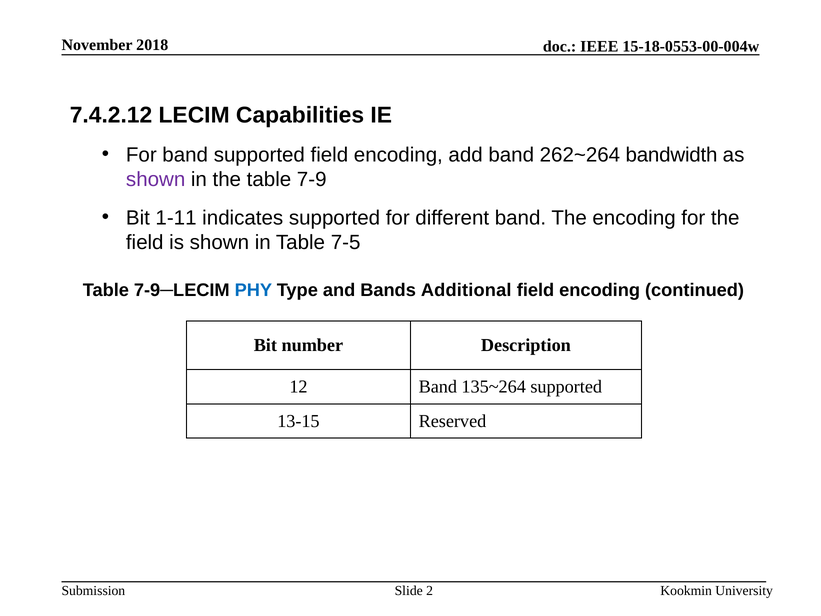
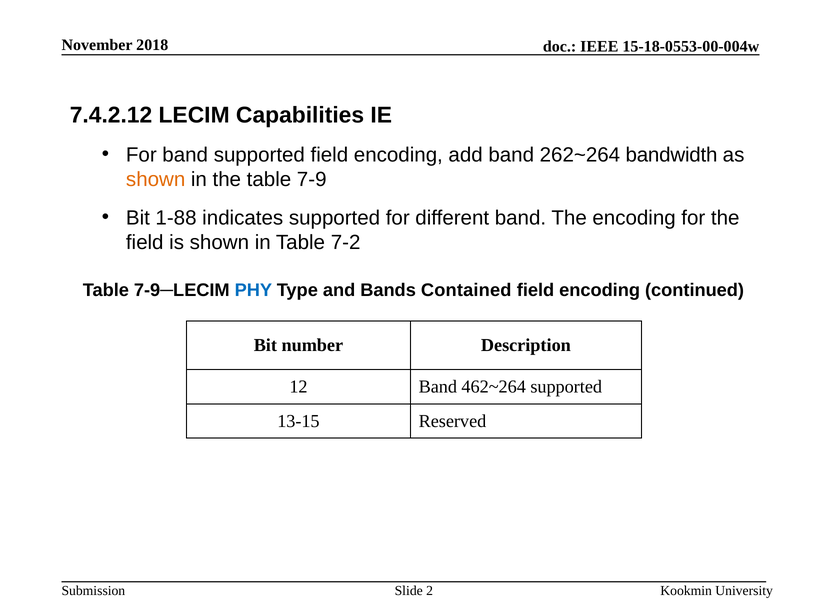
shown colour: purple -> orange (156, 179)
1-11: 1-11 -> 1-88 (176, 218)
7-5: 7-5 -> 7-2 (346, 242)
Additional: Additional -> Contained (466, 290)
135~264: 135~264 -> 462~264 (494, 387)
